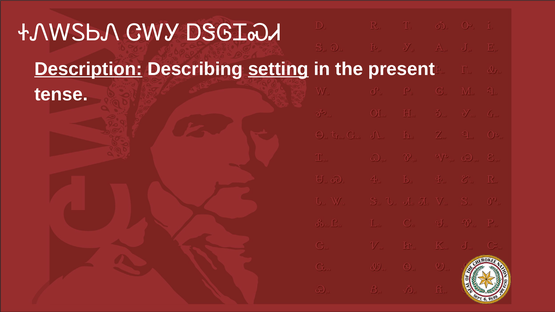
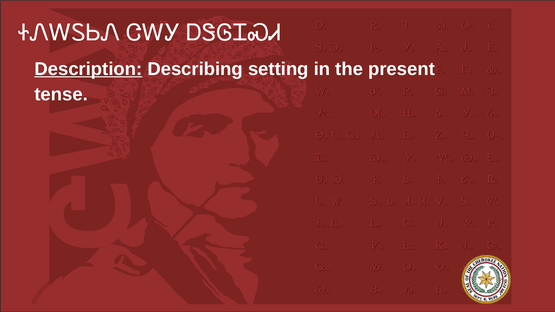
setting underline: present -> none (278, 69)
